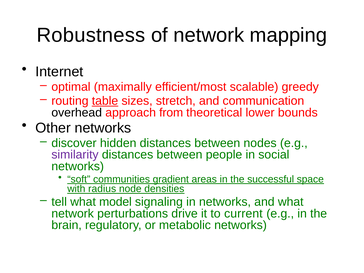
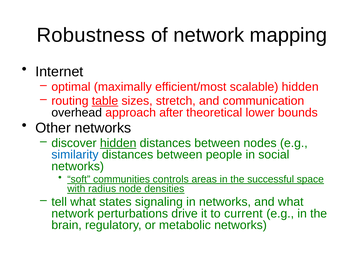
scalable greedy: greedy -> hidden (300, 87)
from: from -> after (171, 113)
hidden underline: none -> present (118, 143)
similarity colour: purple -> blue (75, 155)
gradient: gradient -> controls (171, 179)
model: model -> states (115, 202)
